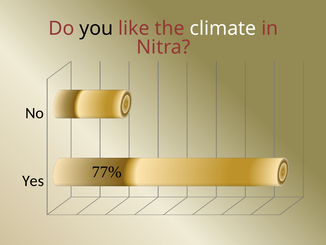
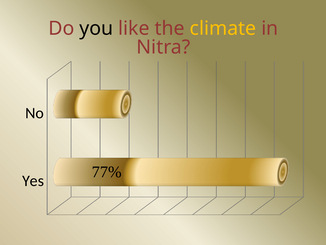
climate colour: white -> yellow (223, 28)
